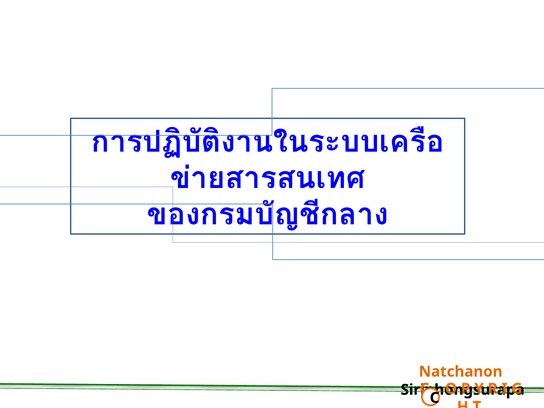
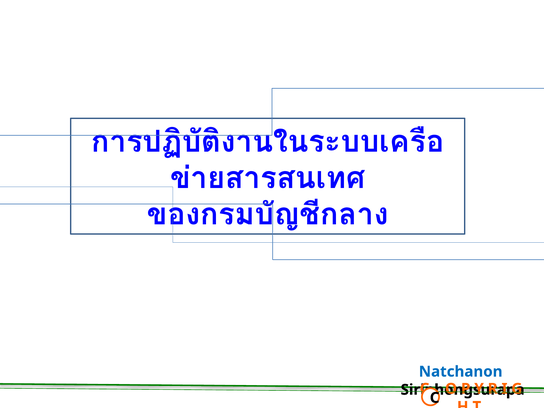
Natchanon colour: orange -> blue (461, 372)
